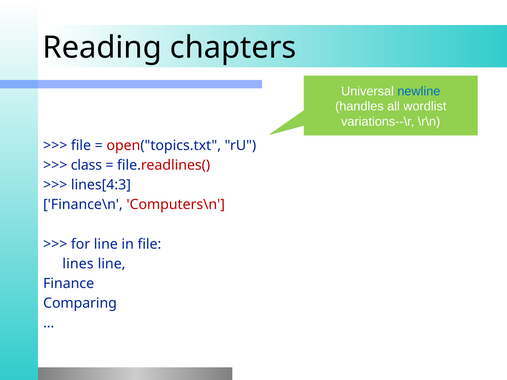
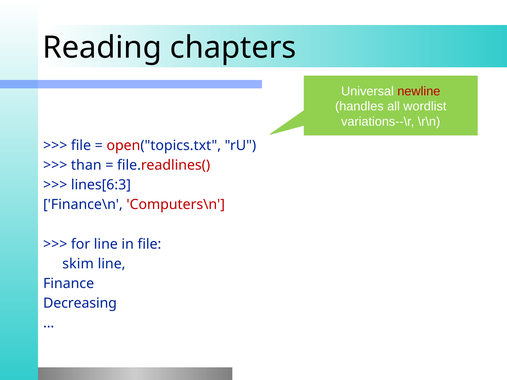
newline colour: blue -> red (419, 91)
class: class -> than (86, 165)
lines[4:3: lines[4:3 -> lines[6:3 (101, 185)
lines: lines -> skim (78, 264)
Comparing: Comparing -> Decreasing (80, 303)
